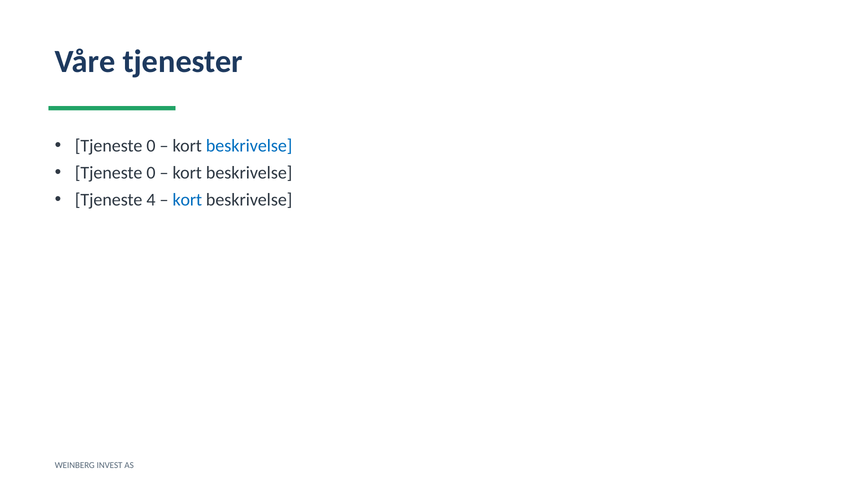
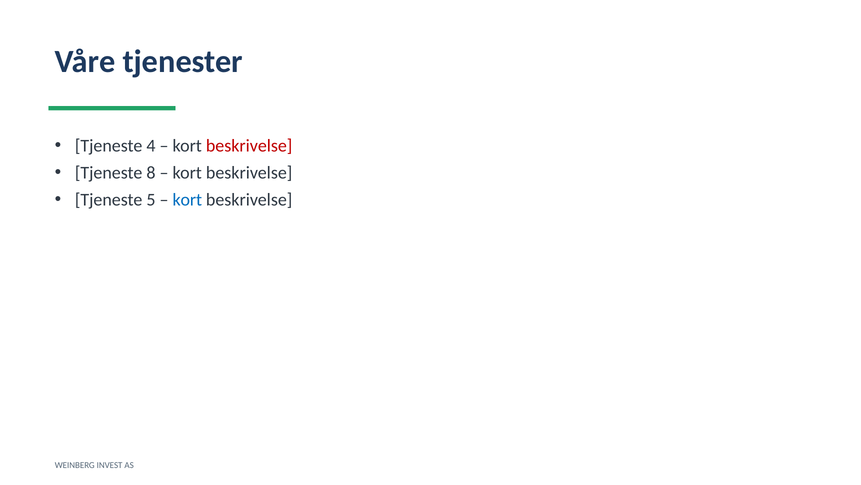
0: 0 -> 4 (151, 146)
beskrivelse colour: blue -> red (249, 146)
0: 0 -> 8 (151, 173)
4: 4 -> 5 (151, 200)
